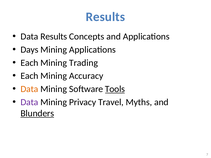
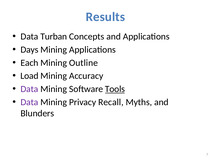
Data Results: Results -> Turban (54, 37)
Trading: Trading -> Outline (83, 63)
Each: Each -> Load (29, 76)
Data colour: orange -> purple (29, 89)
Travel: Travel -> Recall (111, 102)
Blunders underline: present -> none (37, 114)
